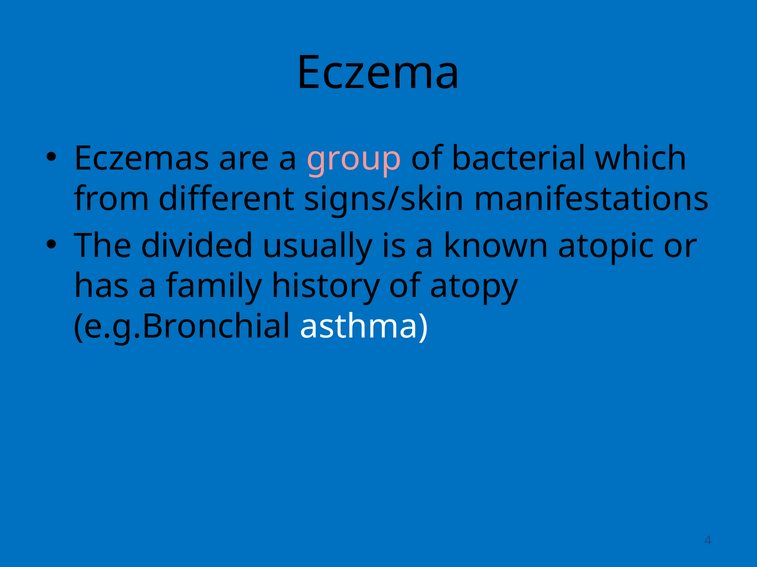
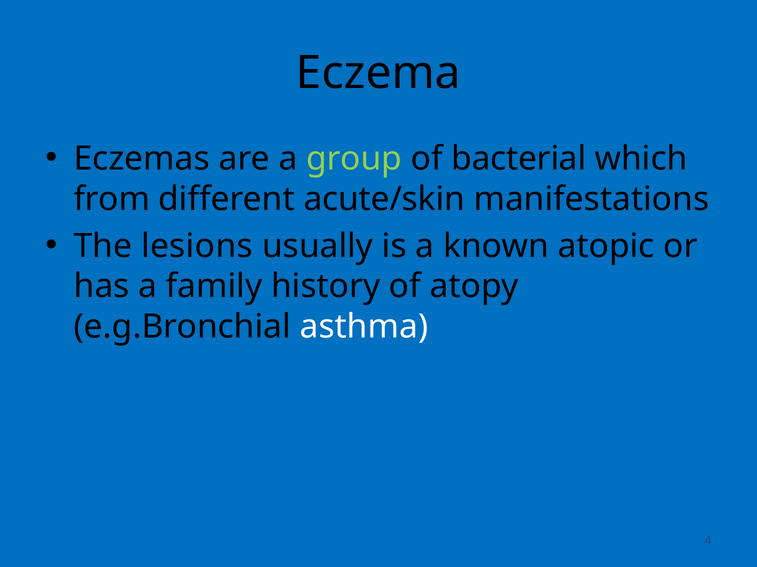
group colour: pink -> light green (354, 159)
signs/skin: signs/skin -> acute/skin (384, 199)
divided: divided -> lesions (197, 246)
